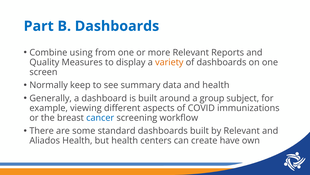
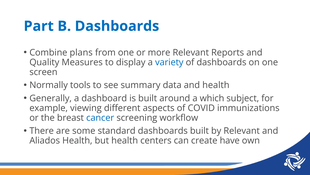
using: using -> plans (81, 52)
variety colour: orange -> blue (169, 62)
keep: keep -> tools (80, 85)
group: group -> which (212, 98)
